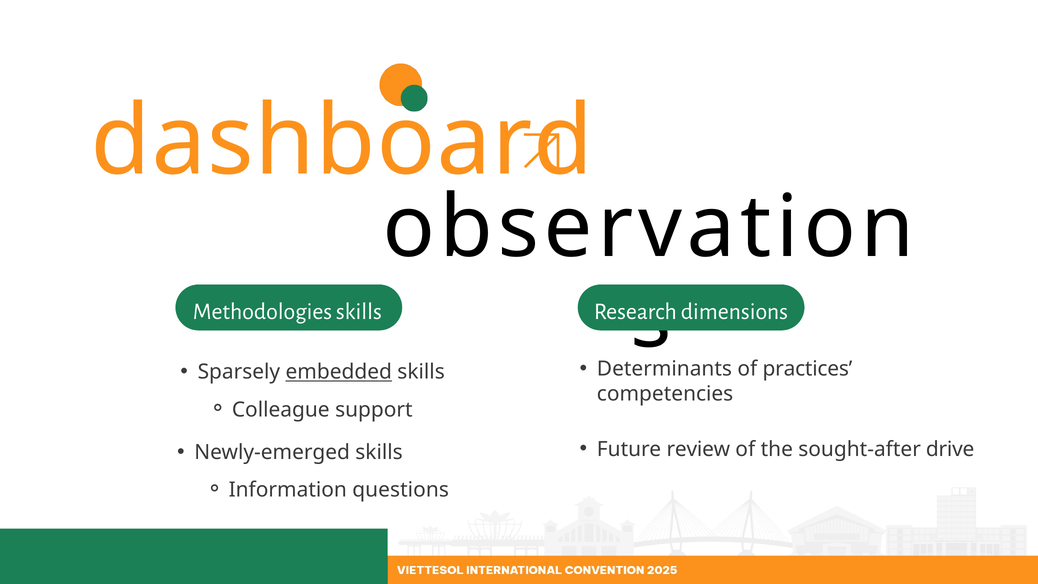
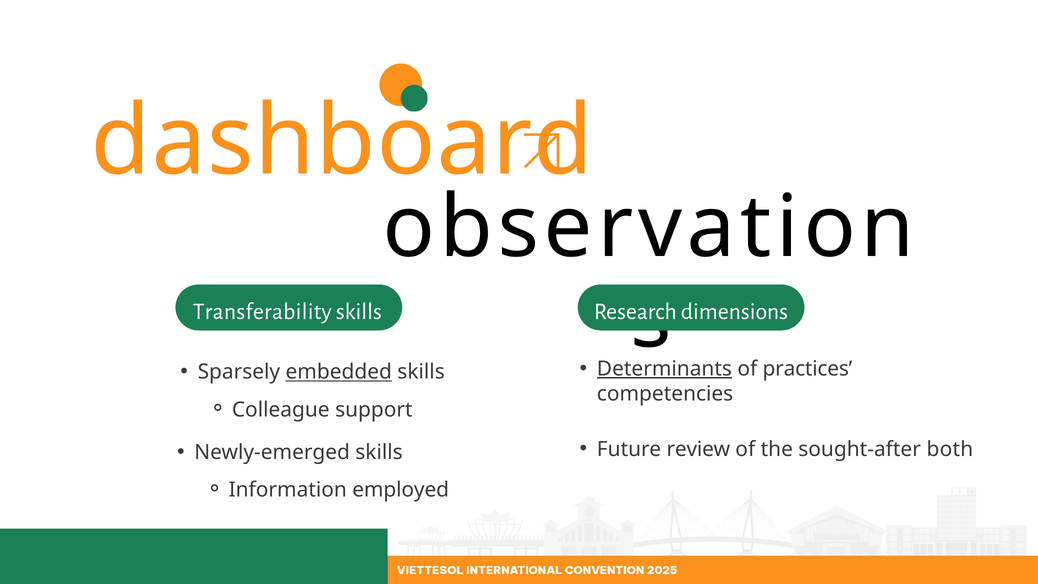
Methodologies: Methodologies -> Transferability (262, 311)
Determinants underline: none -> present (664, 369)
drive: drive -> both (950, 449)
questions: questions -> employed (401, 490)
